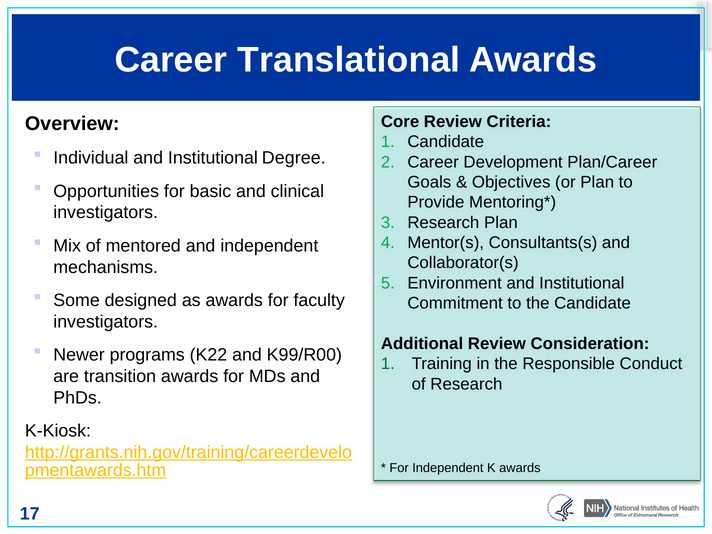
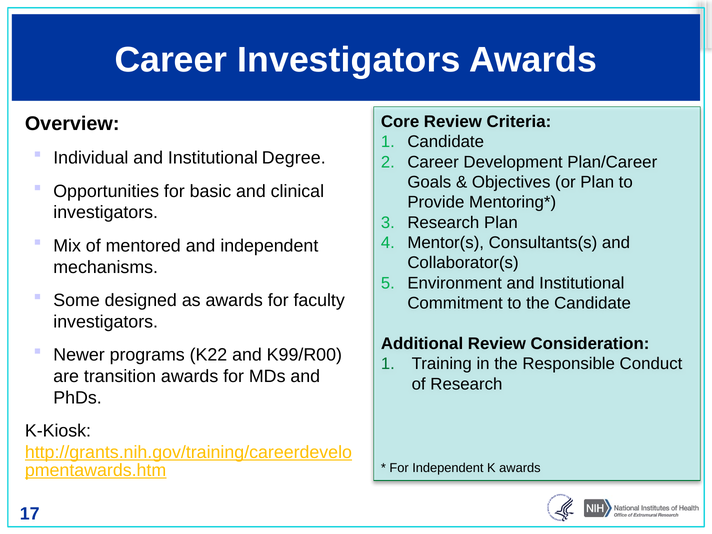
Career Translational: Translational -> Investigators (349, 60)
